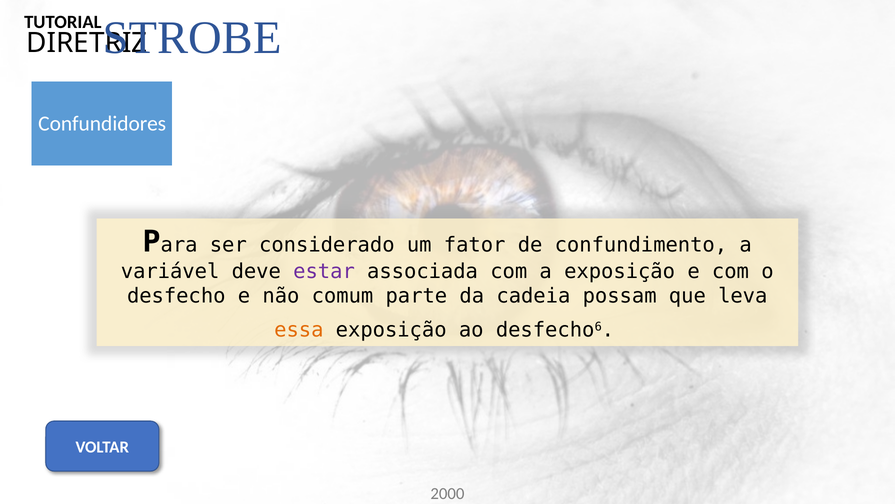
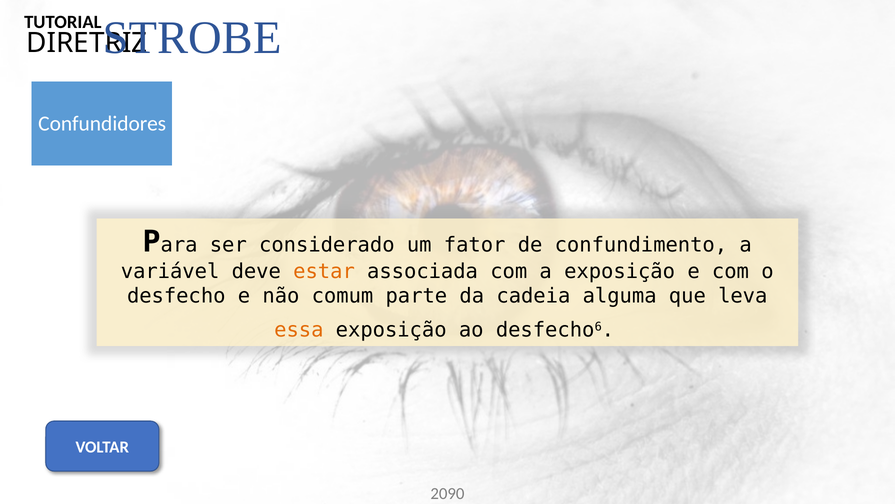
estar colour: purple -> orange (324, 271)
possam: possam -> alguma (620, 296)
2000: 2000 -> 2090 (447, 493)
